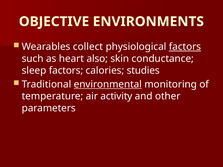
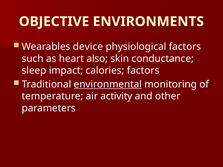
collect: collect -> device (88, 47)
factors underline: present -> none (185, 47)
sleep factors: factors -> impact (66, 71)
calories studies: studies -> factors (143, 71)
